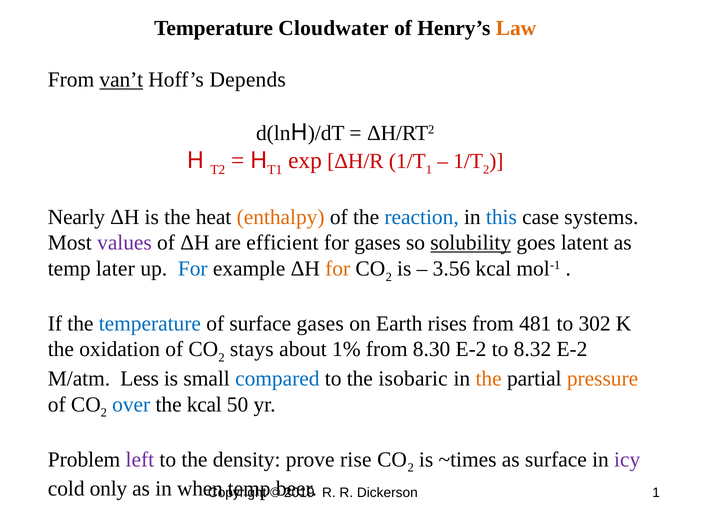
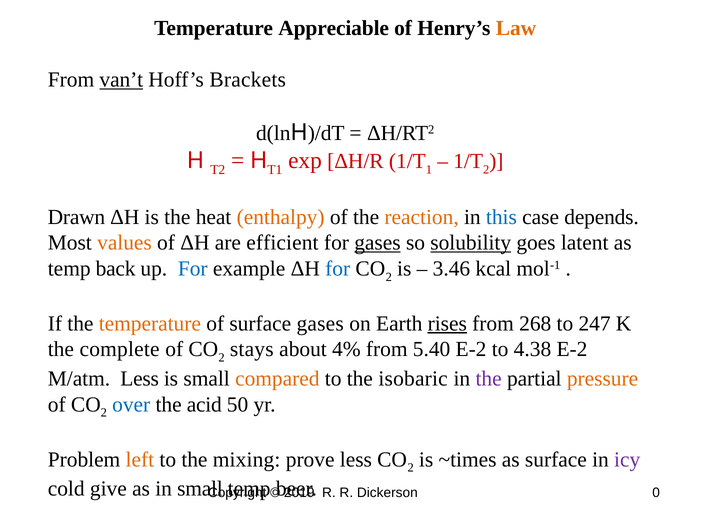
Cloudwater: Cloudwater -> Appreciable (334, 28)
Depends: Depends -> Brackets (248, 80)
Nearly: Nearly -> Drawn (76, 217)
reaction colour: blue -> orange (422, 217)
systems: systems -> depends (602, 217)
values colour: purple -> orange (124, 243)
gases underline: none -> present (377, 243)
later: later -> back (116, 268)
for colour: orange -> blue (338, 268)
3.56: 3.56 -> 3.46 (451, 268)
temperature colour: blue -> orange (150, 323)
rises underline: none -> present (447, 323)
481: 481 -> 268 (535, 323)
302: 302 -> 247 (595, 323)
oxidation: oxidation -> complete (120, 349)
1%: 1% -> 4% (346, 349)
8.30: 8.30 -> 5.40 (432, 349)
8.32: 8.32 -> 4.38 (532, 349)
compared colour: blue -> orange (277, 378)
the colour: orange -> purple (489, 378)
the kcal: kcal -> acid (204, 404)
left colour: purple -> orange (140, 459)
density: density -> mixing (247, 459)
prove rise: rise -> less (356, 459)
only: only -> give (108, 488)
in when: when -> small (200, 488)
Dickerson 1: 1 -> 0 (656, 492)
